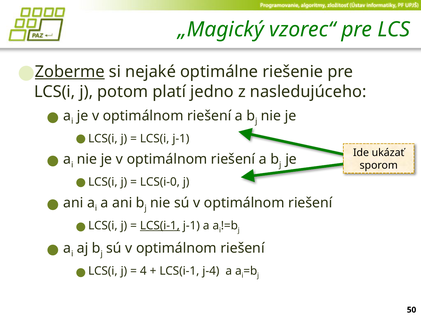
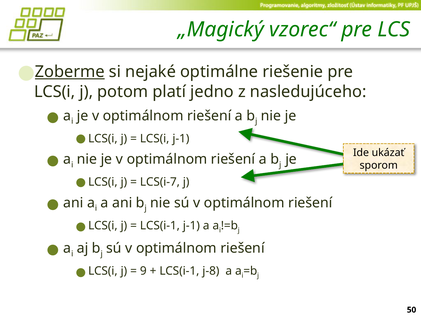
LCS(i-0: LCS(i-0 -> LCS(i-7 (160, 182)
LCS(i-1 underline: present -> none (160, 225)
4: 4 -> 9 (143, 271)
j-4: j-4 -> j-8 (211, 271)
